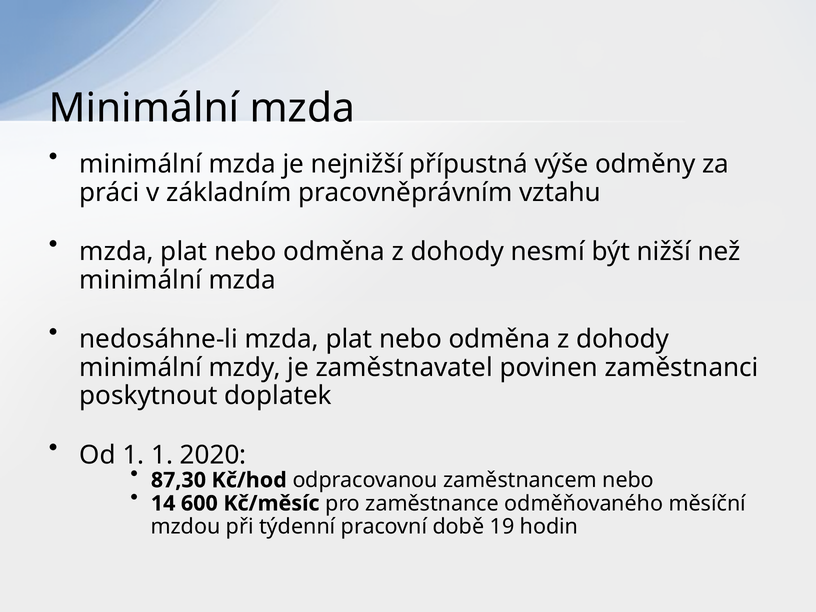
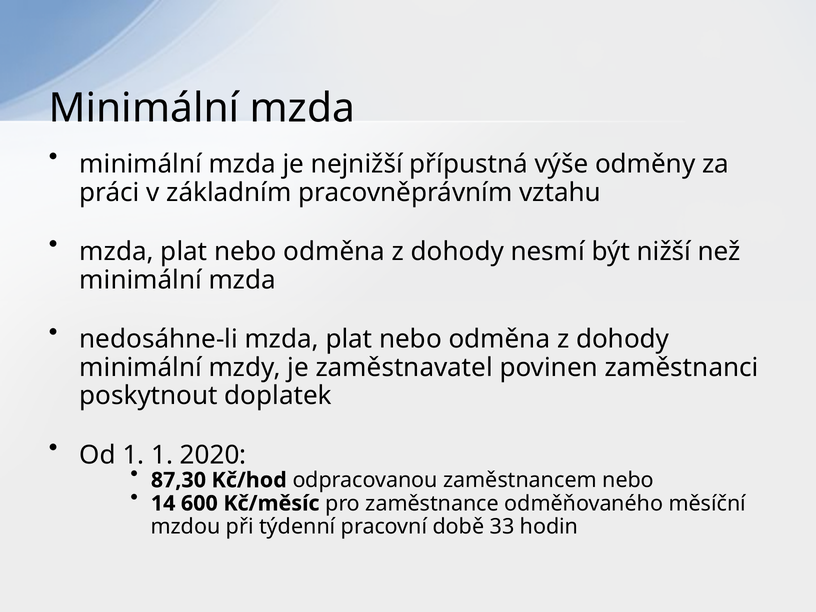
19: 19 -> 33 (502, 527)
